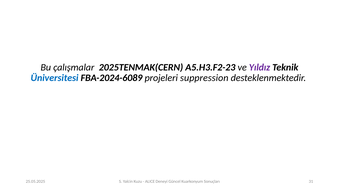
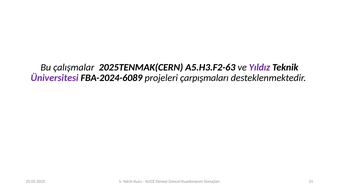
A5.H3.F2-23: A5.H3.F2-23 -> A5.H3.F2-63 (210, 68)
Üniversitesi colour: blue -> purple (55, 78)
suppression: suppression -> çarpışmaları (204, 78)
